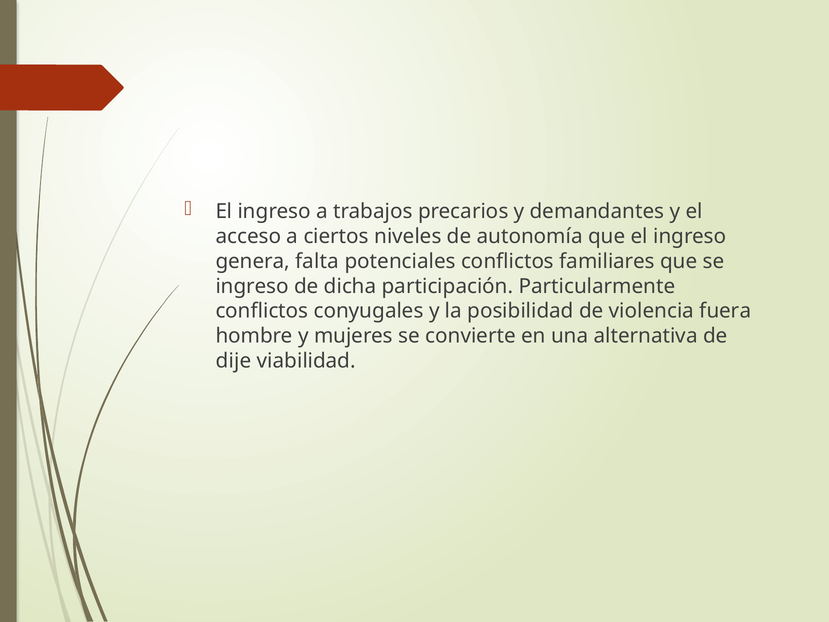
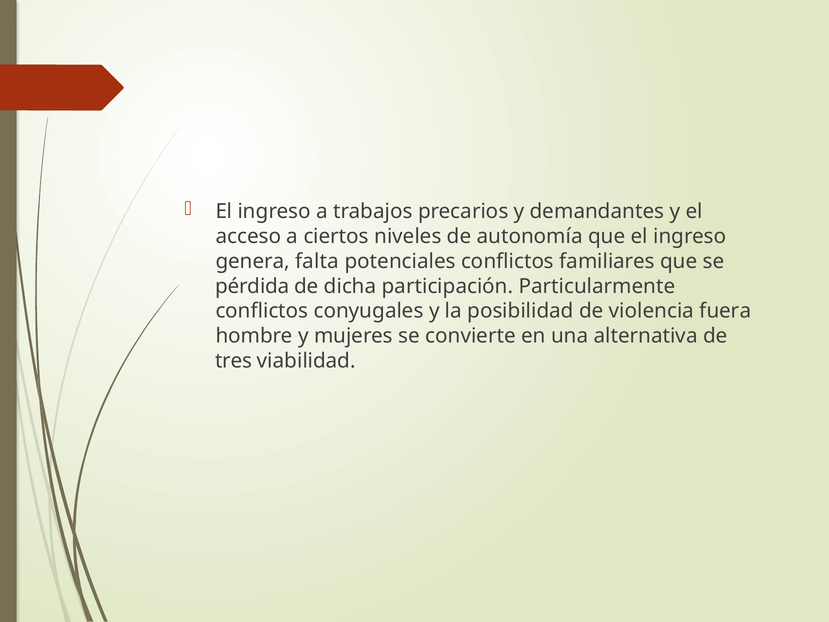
ingreso: ingreso -> pérdida (252, 286)
dije: dije -> tres (234, 361)
